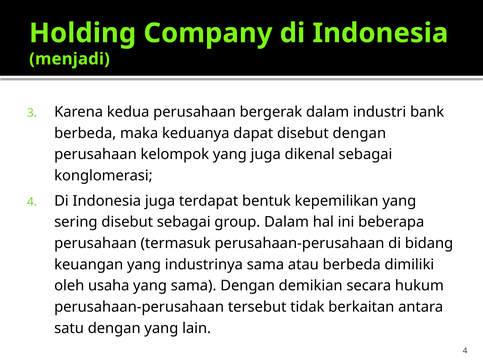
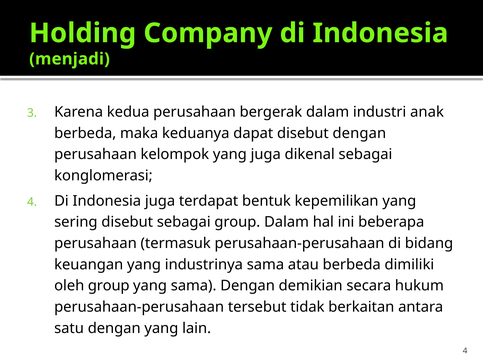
bank: bank -> anak (427, 112)
oleh usaha: usaha -> group (109, 286)
